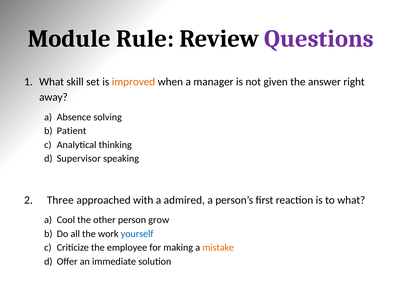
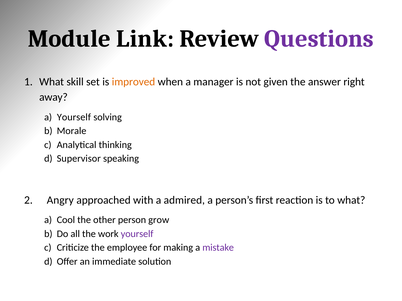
Rule: Rule -> Link (145, 39)
a Absence: Absence -> Yourself (74, 117)
Patient: Patient -> Morale (72, 131)
Three: Three -> Angry (60, 200)
yourself colour: blue -> purple (137, 234)
mistake colour: orange -> purple (218, 248)
